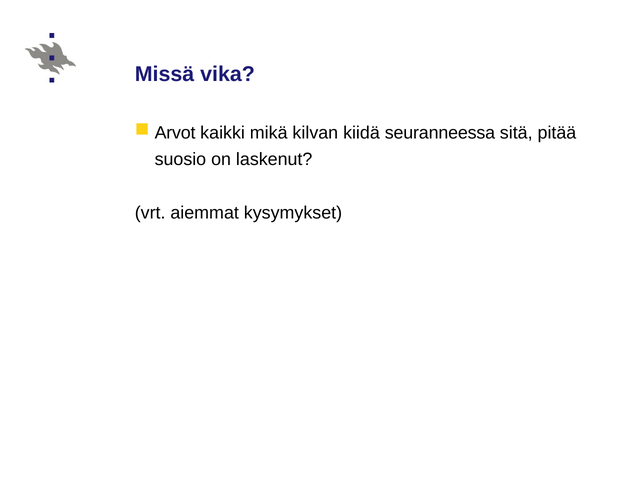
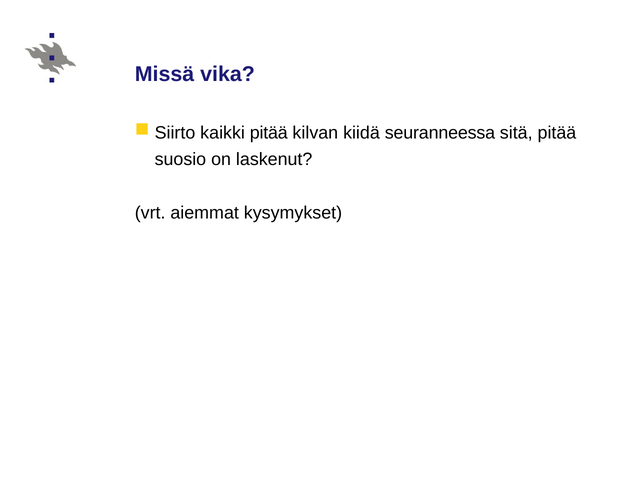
Arvot: Arvot -> Siirto (175, 133)
kaikki mikä: mikä -> pitää (269, 133)
